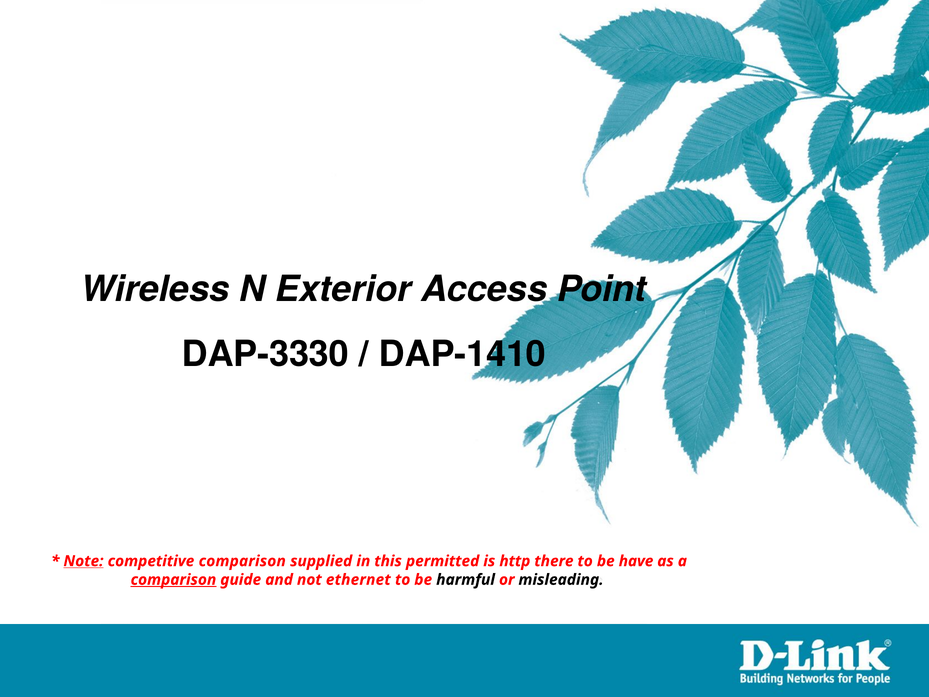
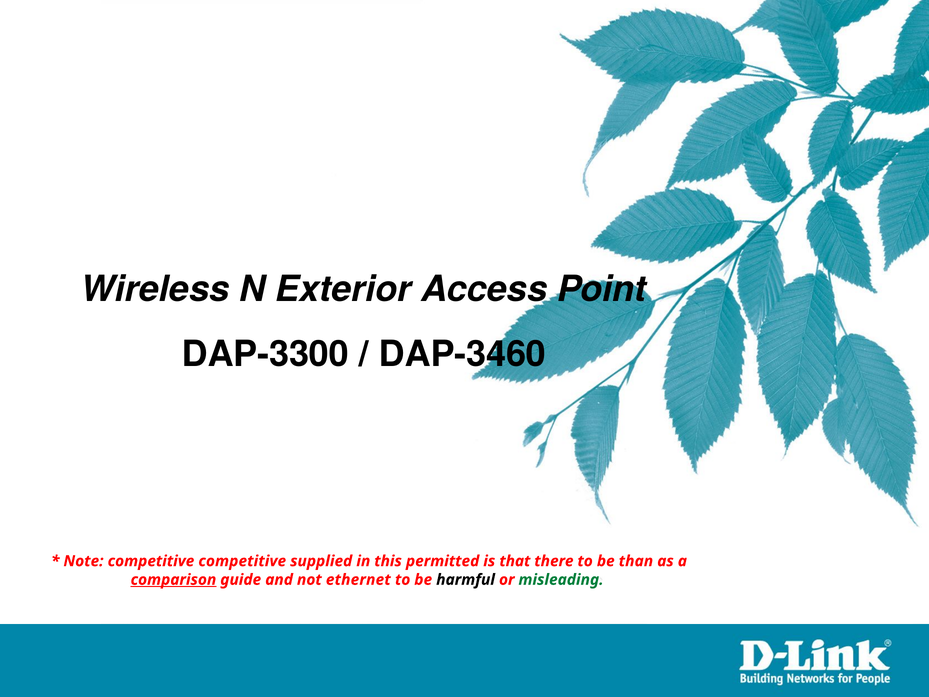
DAP-3330: DAP-3330 -> DAP-3300 (265, 354)
DAP-1410: DAP-1410 -> DAP-3460 (462, 354)
Note underline: present -> none (84, 561)
competitive comparison: comparison -> competitive (242, 561)
http: http -> that (515, 561)
have: have -> than (636, 561)
misleading colour: black -> green (561, 580)
